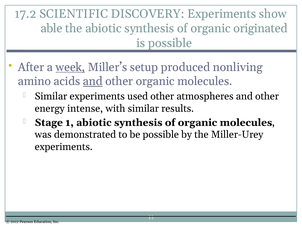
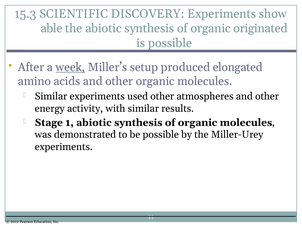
17.2: 17.2 -> 15.3 (26, 14)
nonliving: nonliving -> elongated (238, 67)
and underline: present -> none (93, 81)
intense: intense -> activity (85, 108)
